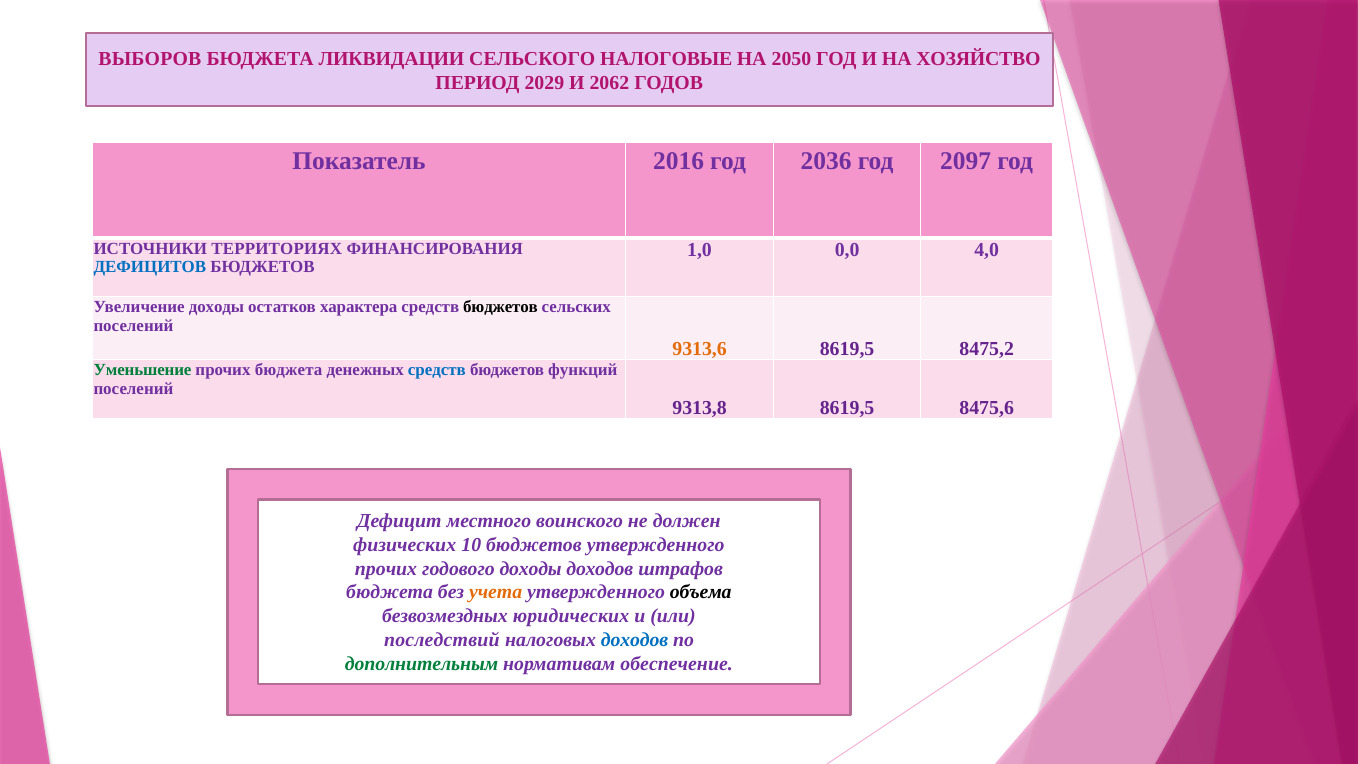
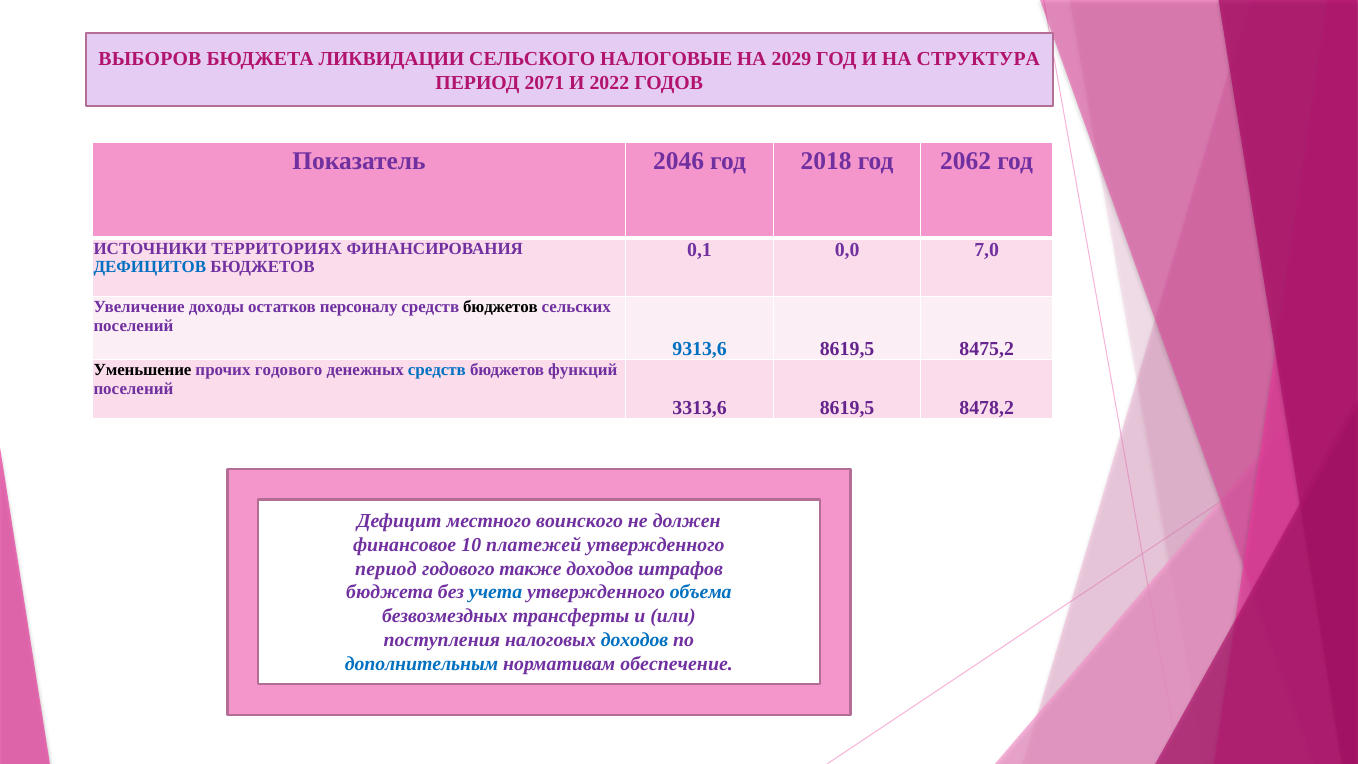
2050: 2050 -> 2029 (791, 59)
ХОЗЯЙСТВО: ХОЗЯЙСТВО -> СТРУКТУРА (978, 59)
2029: 2029 -> 2071 (544, 83)
2062: 2062 -> 2022 (609, 83)
2016: 2016 -> 2046 (679, 161)
2036: 2036 -> 2018 (826, 161)
2097: 2097 -> 2062 (966, 161)
1,0: 1,0 -> 0,1 (700, 250)
4,0: 4,0 -> 7,0 (987, 250)
характера: характера -> персоналу (359, 307)
9313,6 colour: orange -> blue (700, 349)
Уменьшение colour: green -> black (142, 370)
прочих бюджета: бюджета -> годового (289, 370)
9313,8: 9313,8 -> 3313,6 (700, 408)
8475,6: 8475,6 -> 8478,2 (987, 408)
физических: физических -> финансовое (405, 545)
10 бюджетов: бюджетов -> платежей (534, 545)
прочих: прочих -> период (386, 568)
годового доходы: доходы -> также (531, 568)
учета colour: orange -> blue (496, 592)
объема colour: black -> blue (701, 592)
юридических: юридических -> трансферты (571, 616)
последствий: последствий -> поступления (442, 640)
дополнительным colour: green -> blue (422, 664)
